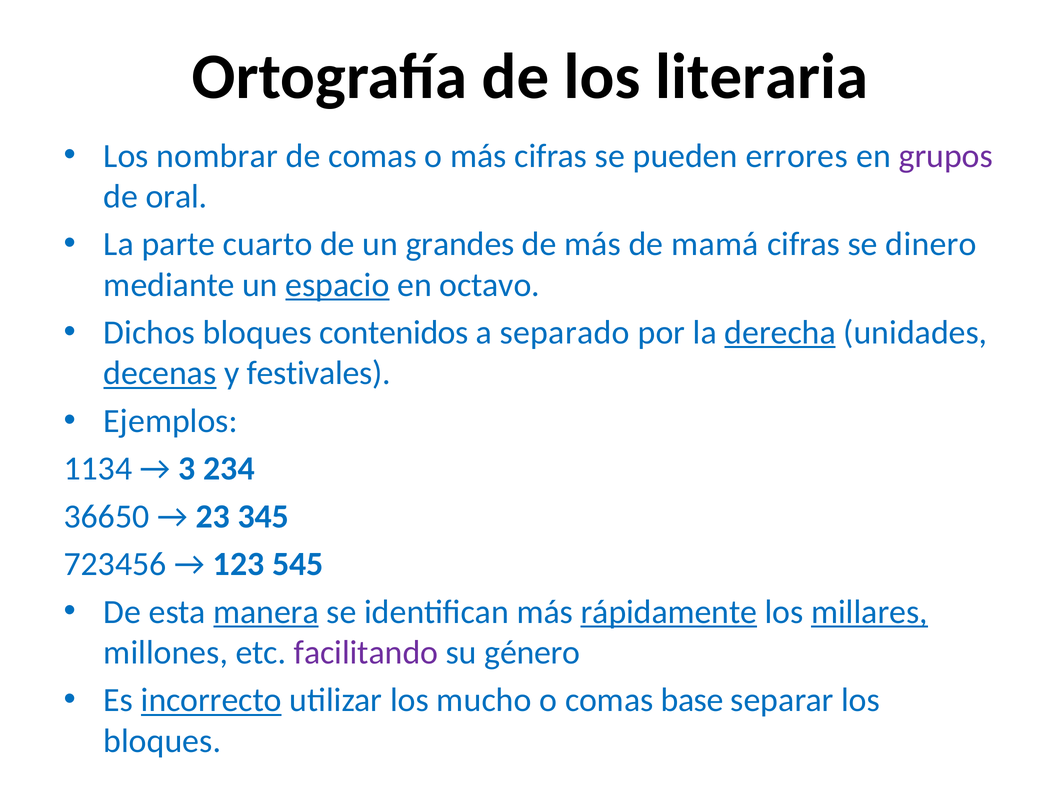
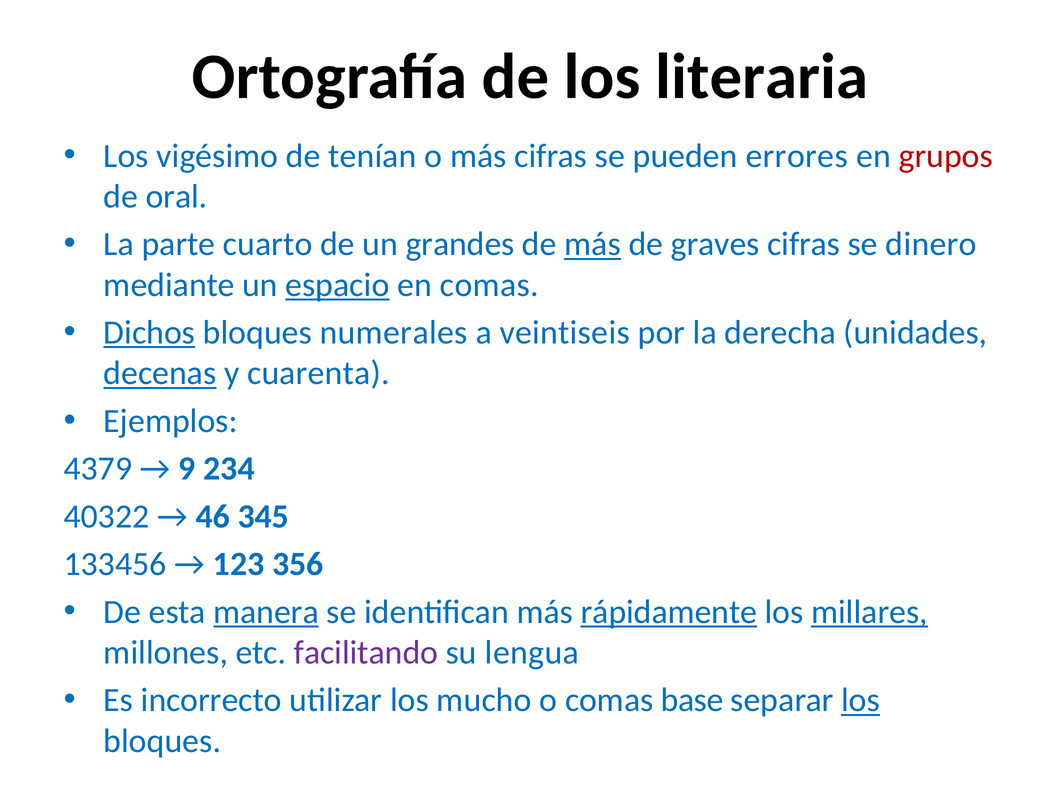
nombrar: nombrar -> vigésimo (217, 156)
de comas: comas -> tenían (372, 156)
grupos colour: purple -> red (946, 156)
más underline: none -> present (593, 244)
mamá: mamá -> graves (715, 244)
en octavo: octavo -> comas (489, 285)
Dichos underline: none -> present (149, 333)
contenidos: contenidos -> numerales (394, 333)
separado: separado -> veintiseis (565, 333)
derecha underline: present -> none (780, 333)
festivales: festivales -> cuarenta (318, 373)
1134: 1134 -> 4379 (98, 469)
3: 3 -> 9 (187, 469)
36650: 36650 -> 40322 (107, 516)
23: 23 -> 46 (213, 516)
723456: 723456 -> 133456 (115, 564)
545: 545 -> 356 (298, 564)
género: género -> lengua (532, 652)
incorrecto underline: present -> none (211, 700)
los underline: none -> present (861, 700)
